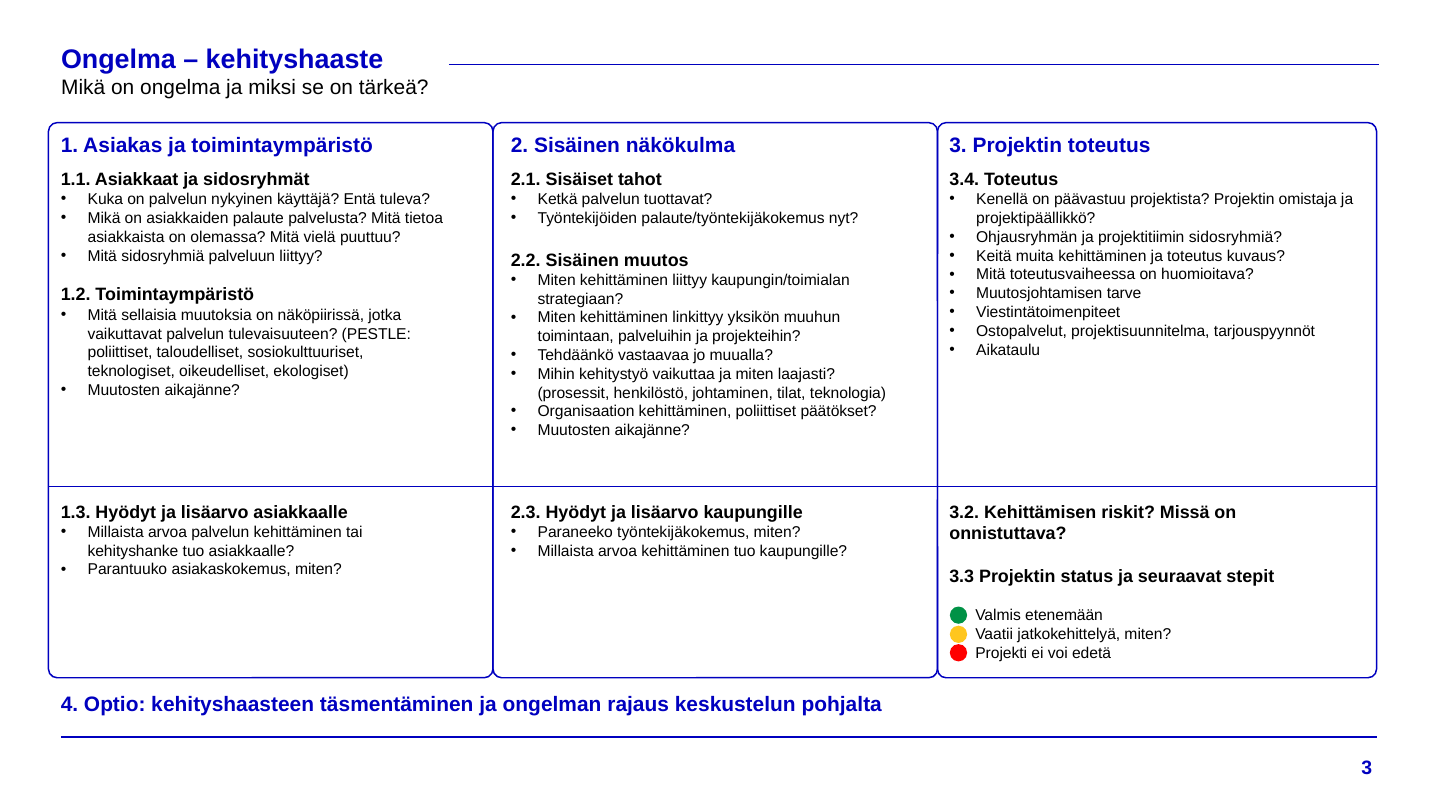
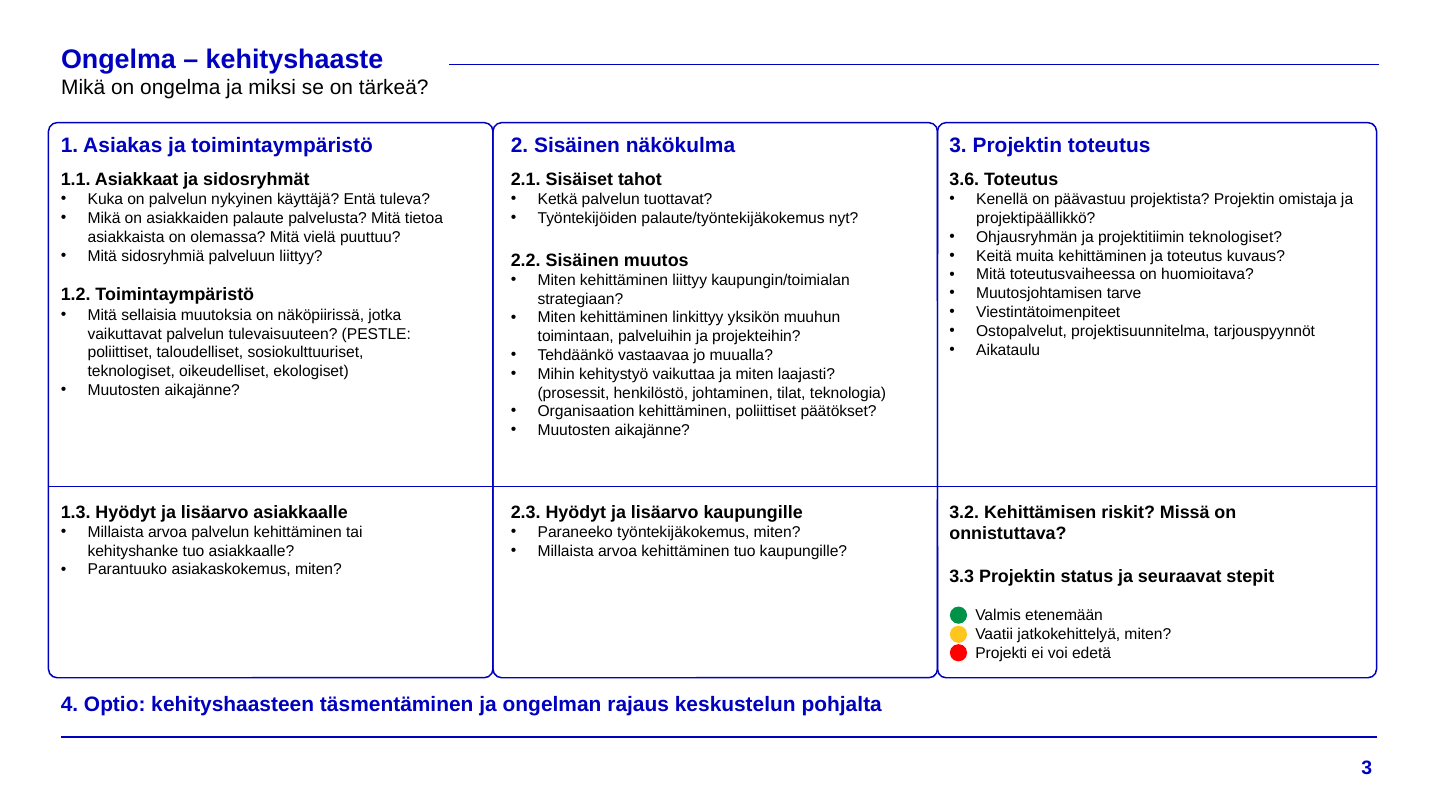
3.4: 3.4 -> 3.6 (964, 180)
projektitiimin sidosryhmiä: sidosryhmiä -> teknologiset (1235, 237)
